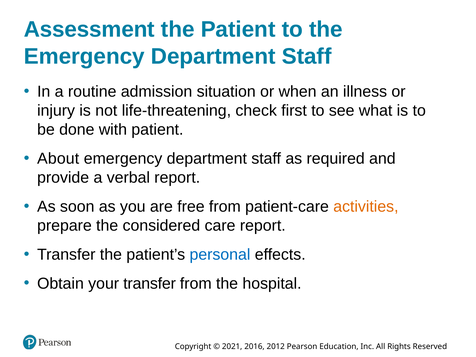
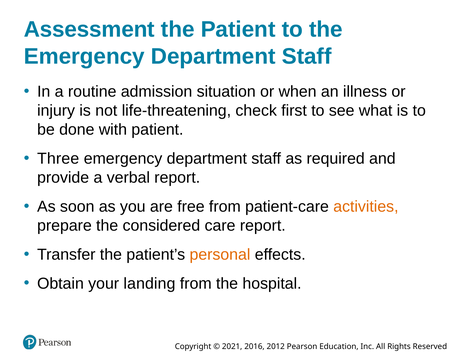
About: About -> Three (58, 159)
personal colour: blue -> orange (220, 255)
your transfer: transfer -> landing (149, 284)
